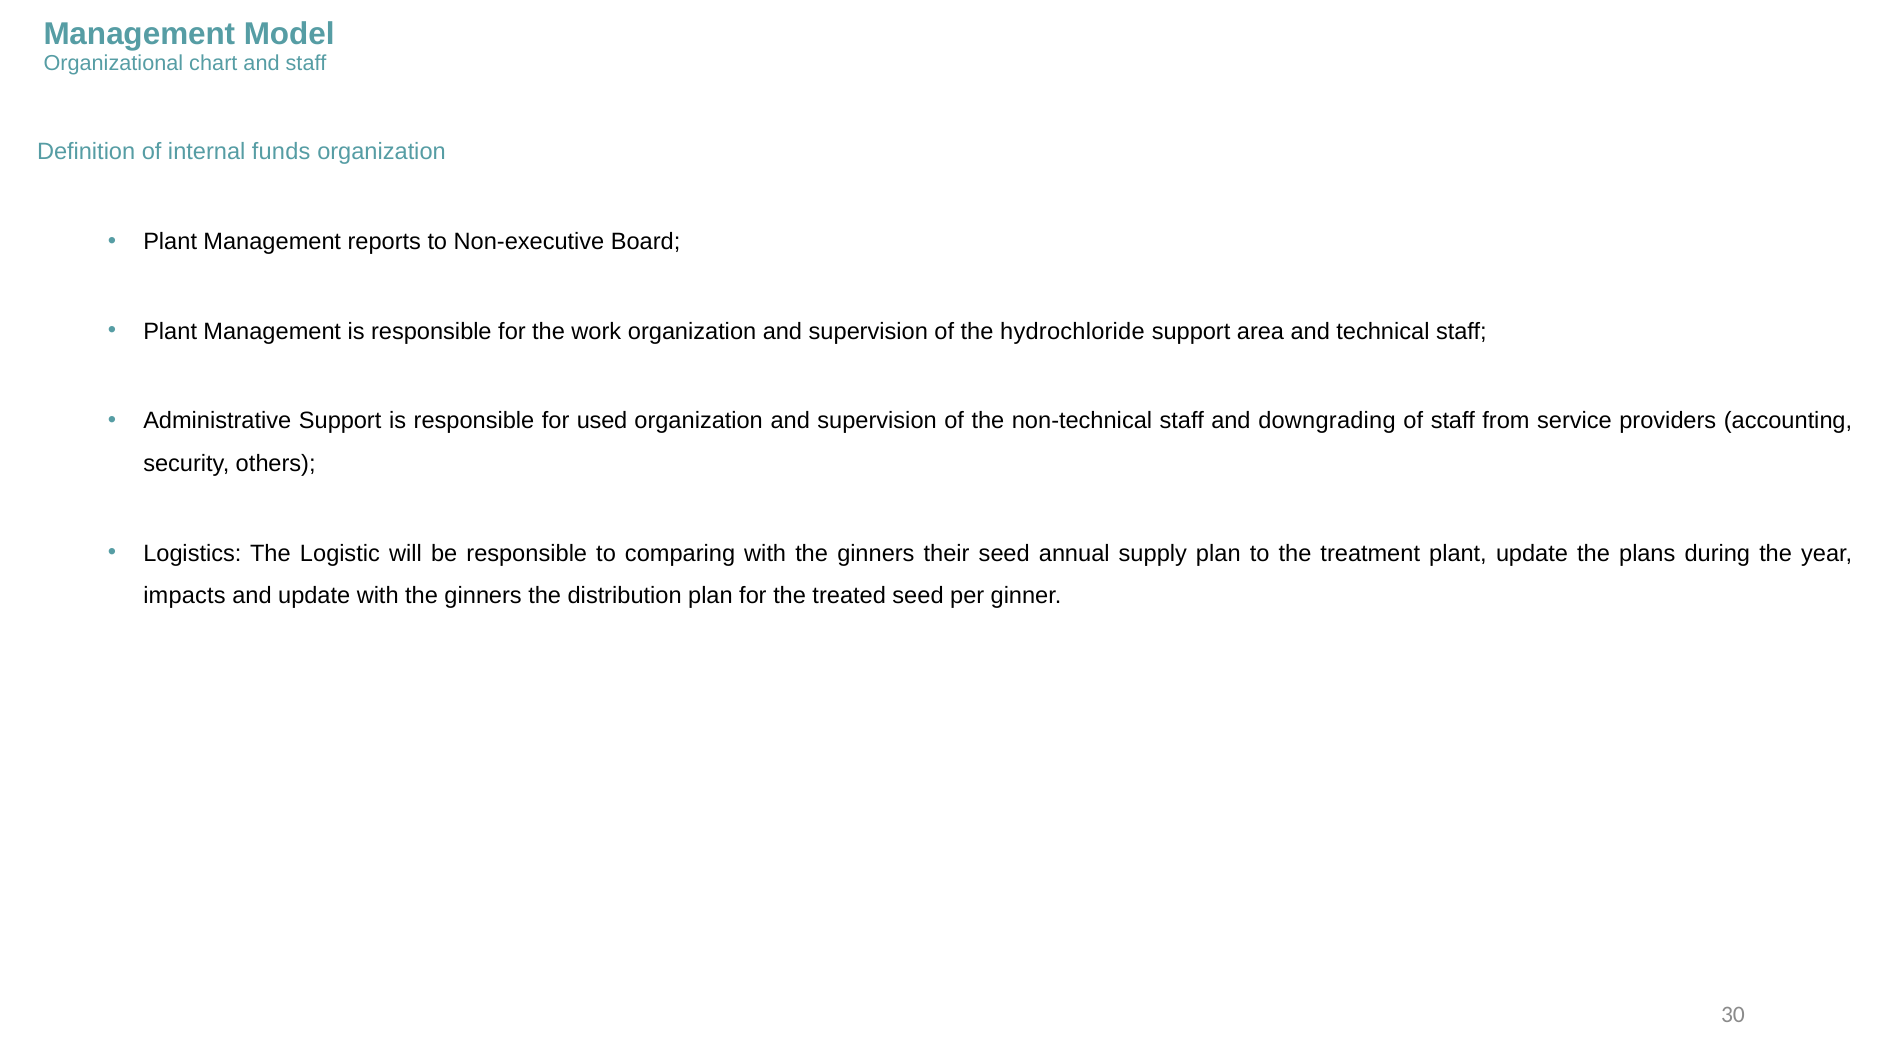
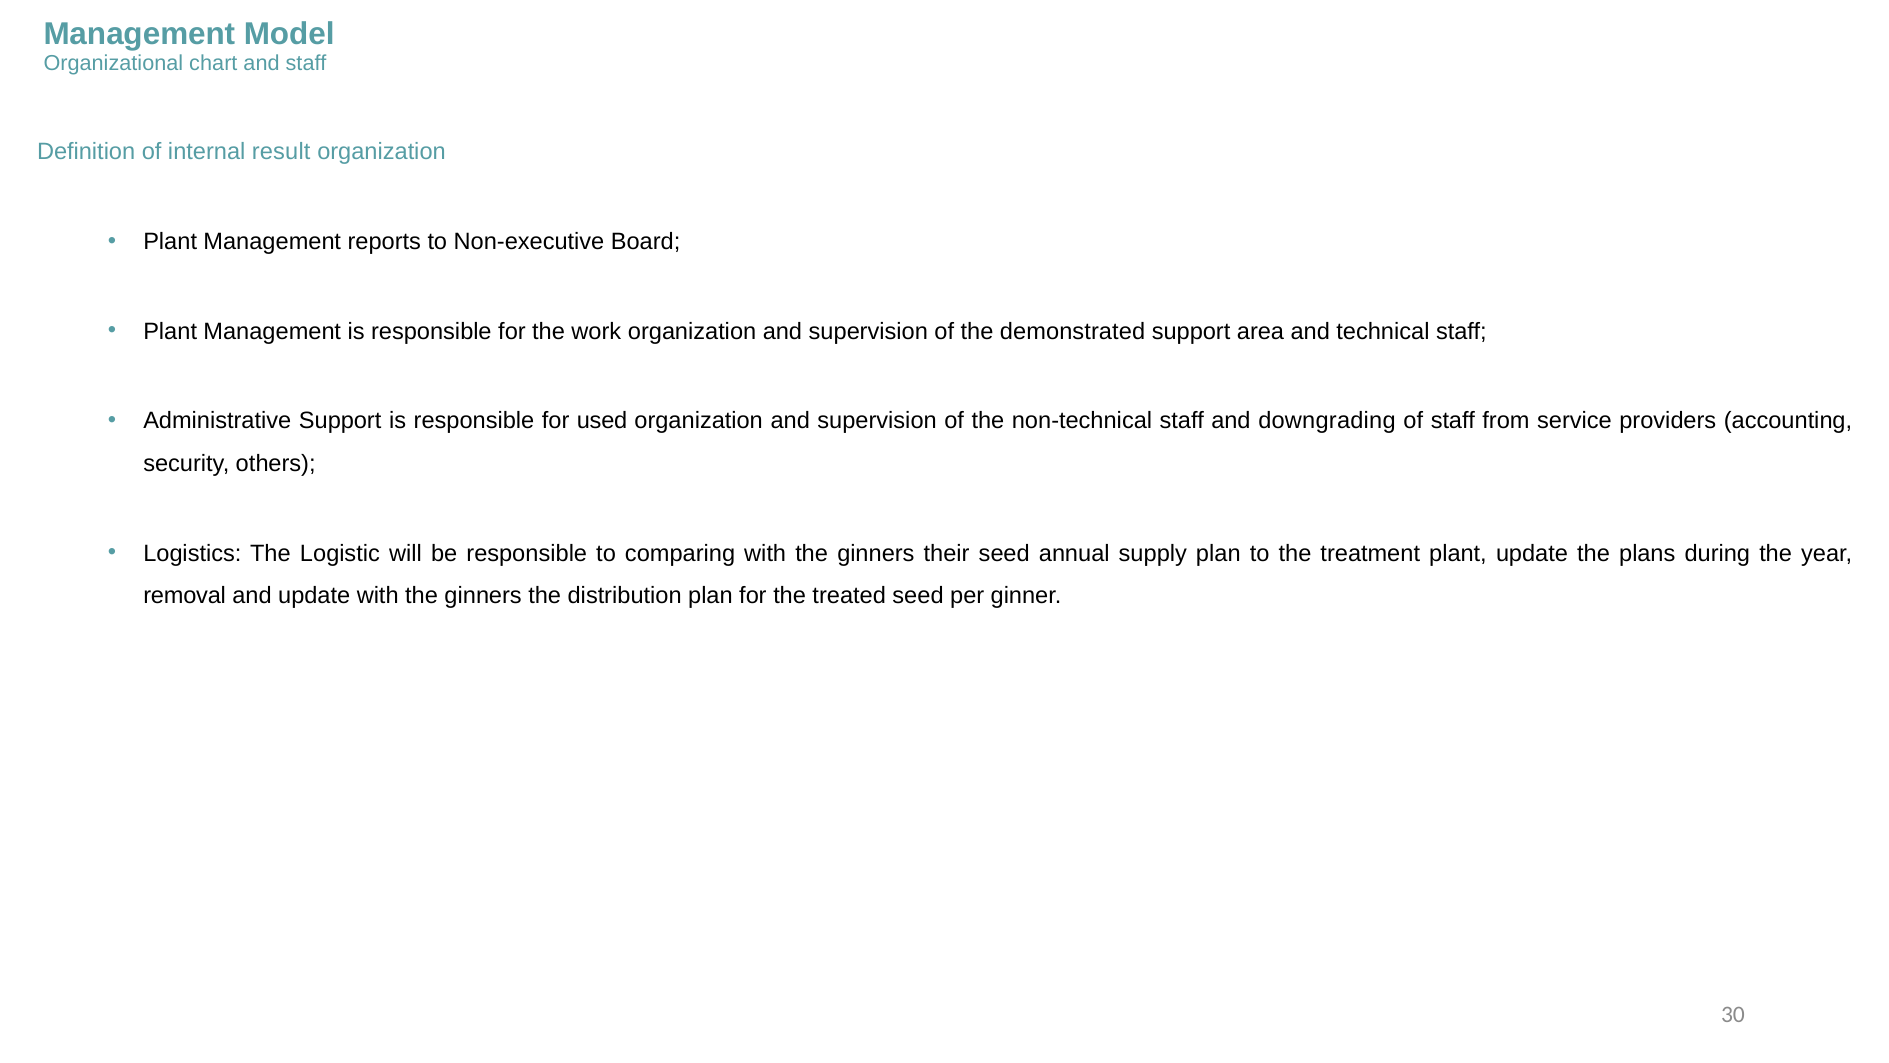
funds: funds -> result (281, 152)
hydrochloride: hydrochloride -> demonstrated (1073, 331)
impacts: impacts -> removal (185, 595)
